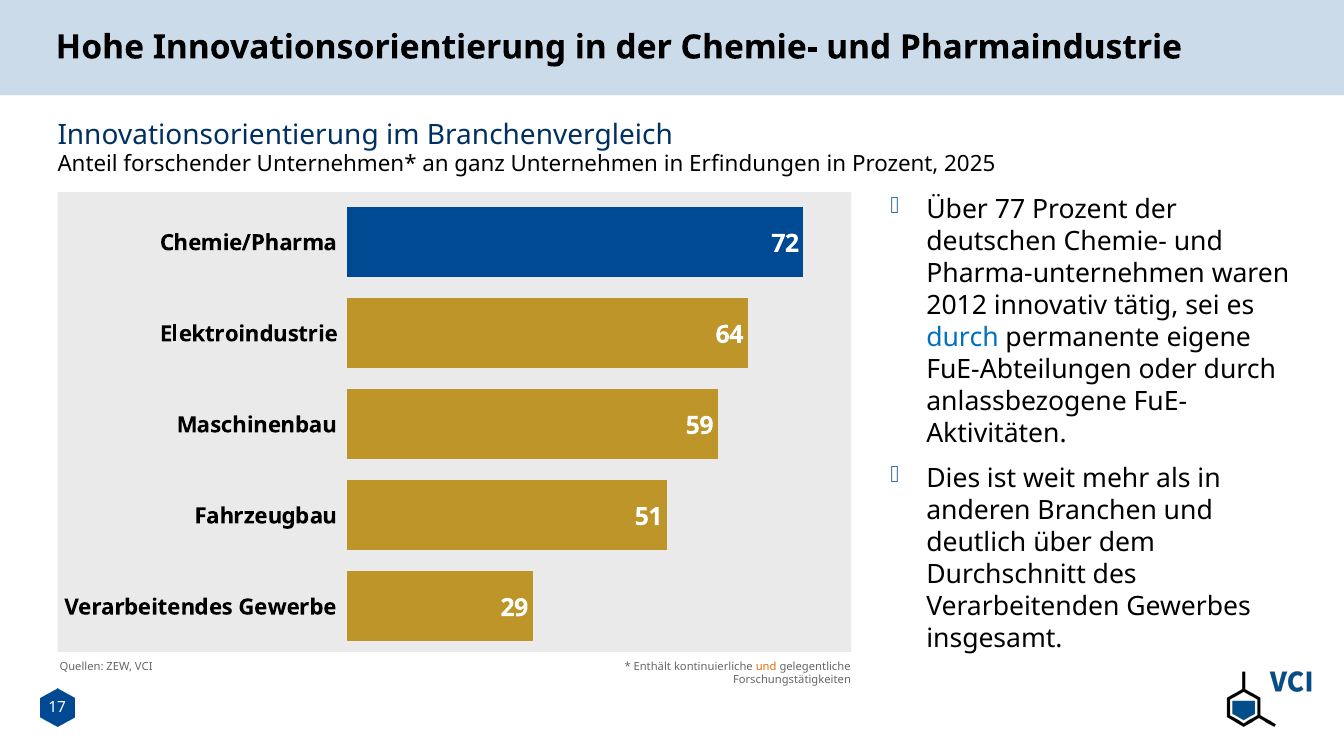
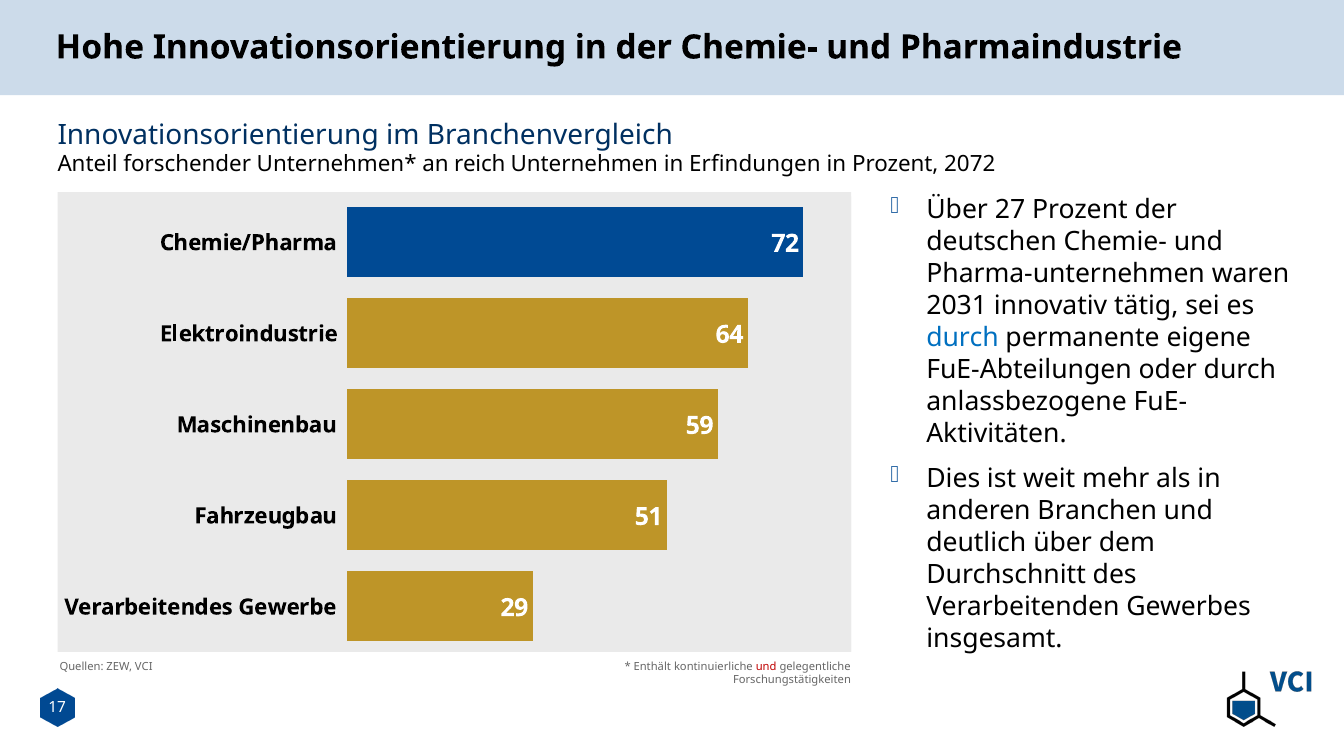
ganz: ganz -> reich (480, 164)
2025: 2025 -> 2072 (970, 164)
77: 77 -> 27 (1010, 210)
2012: 2012 -> 2031 (957, 306)
und colour: orange -> red (766, 666)
